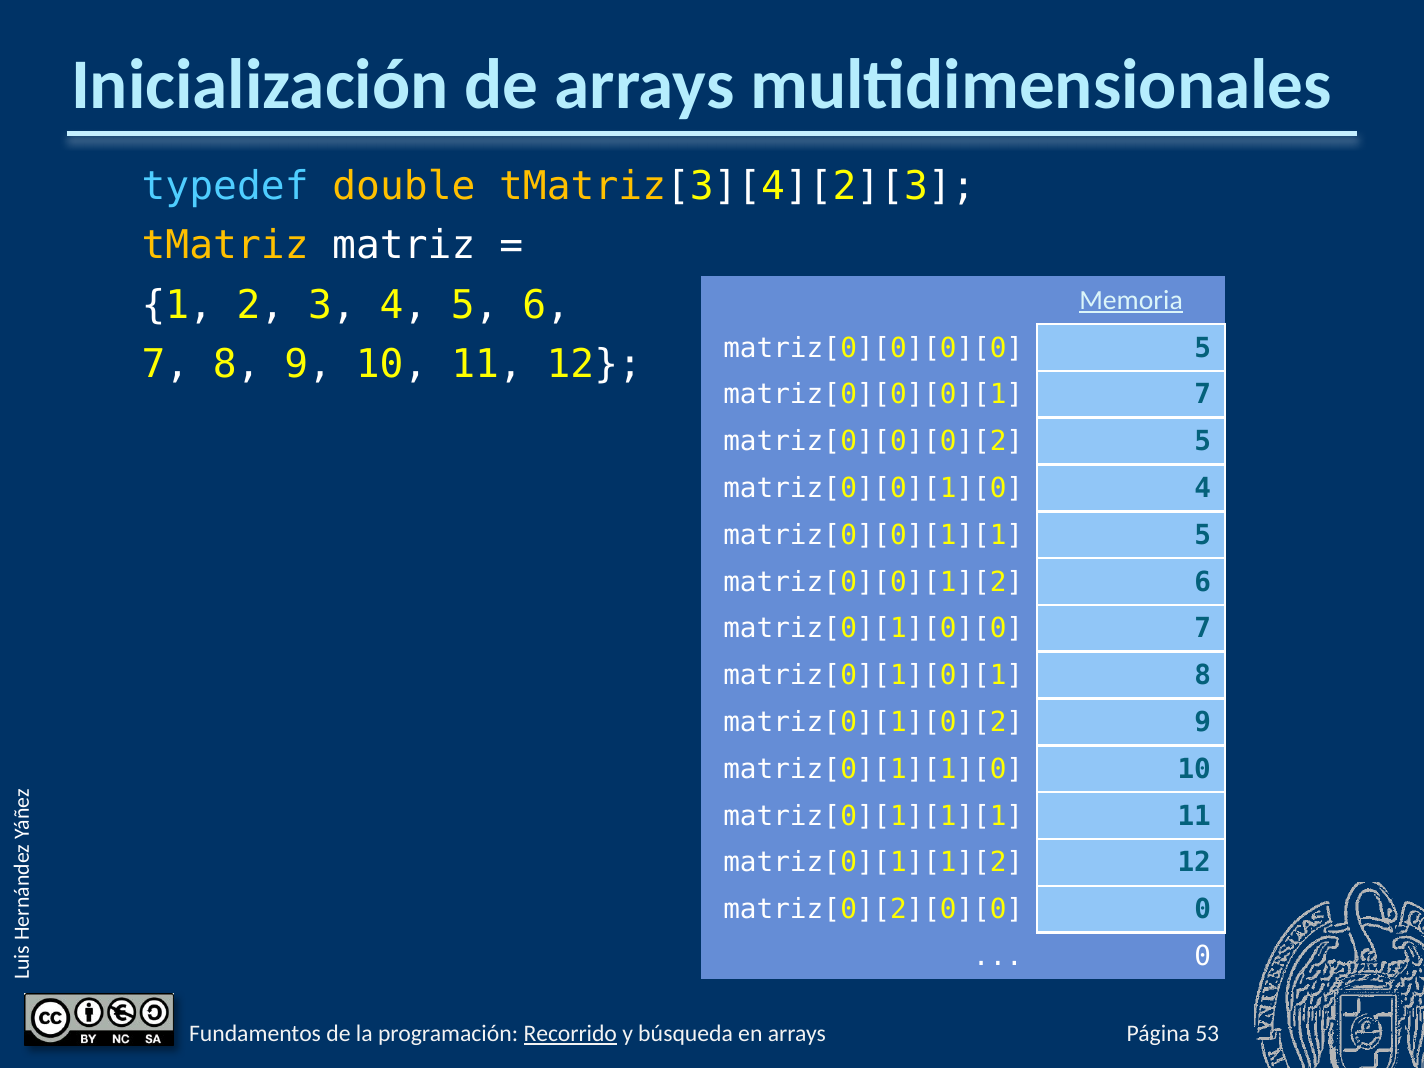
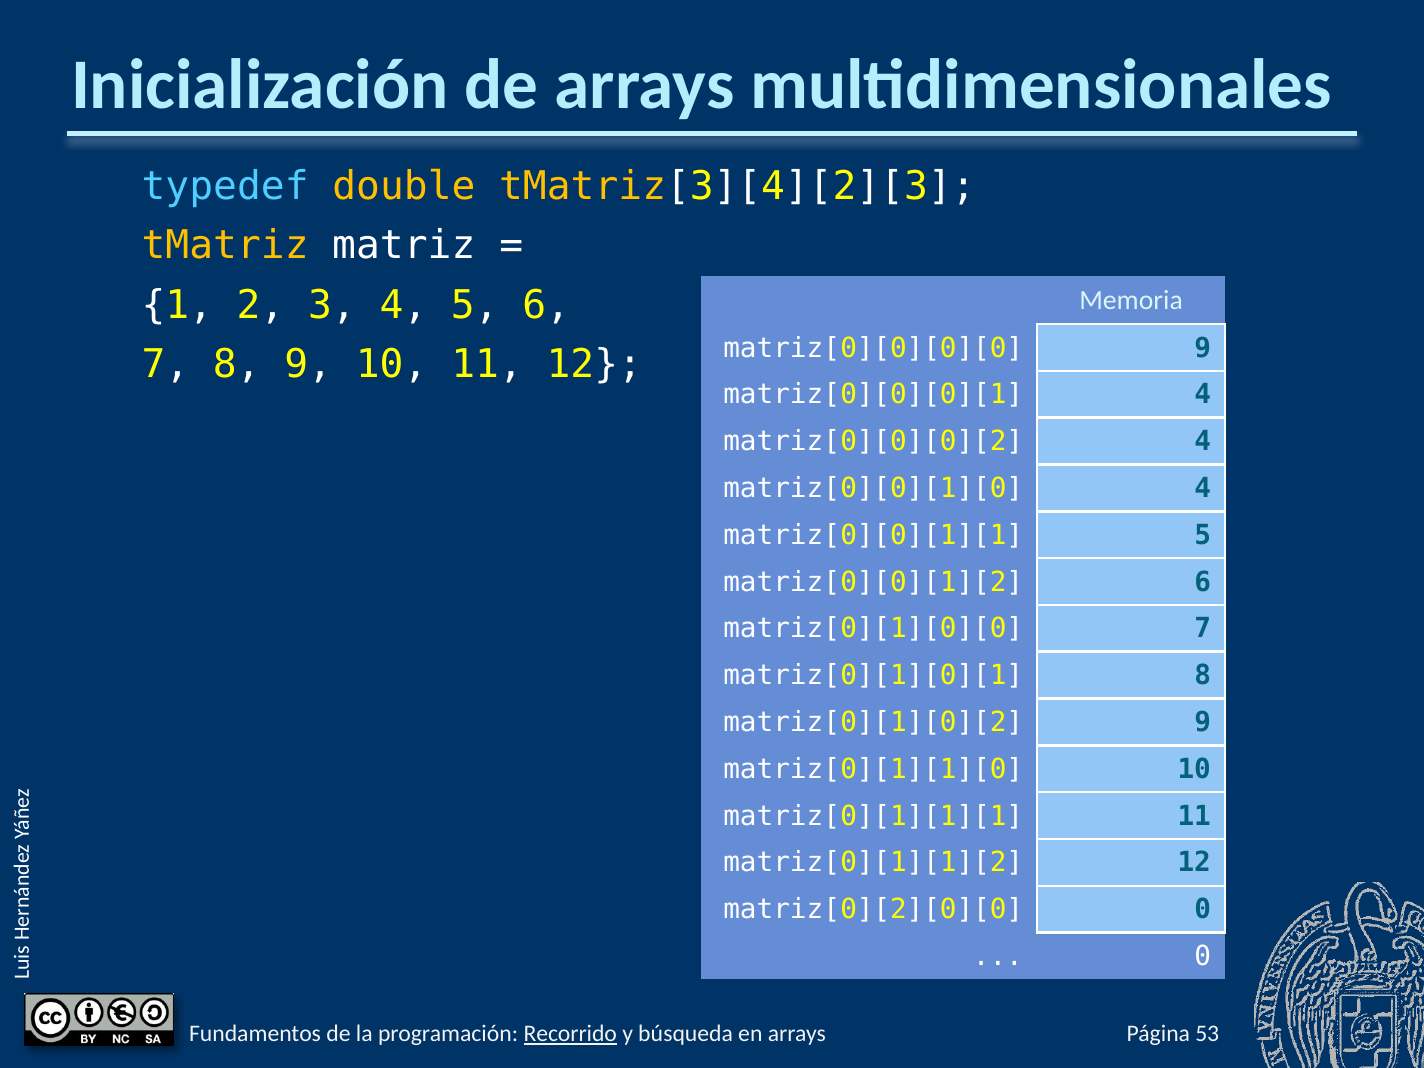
Memoria underline: present -> none (1131, 300)
matriz[0][0][0][0 5: 5 -> 9 (1203, 348)
matriz[0][0][0][1 7: 7 -> 4 (1203, 395)
matriz[0][0][0][2 5: 5 -> 4 (1203, 441)
